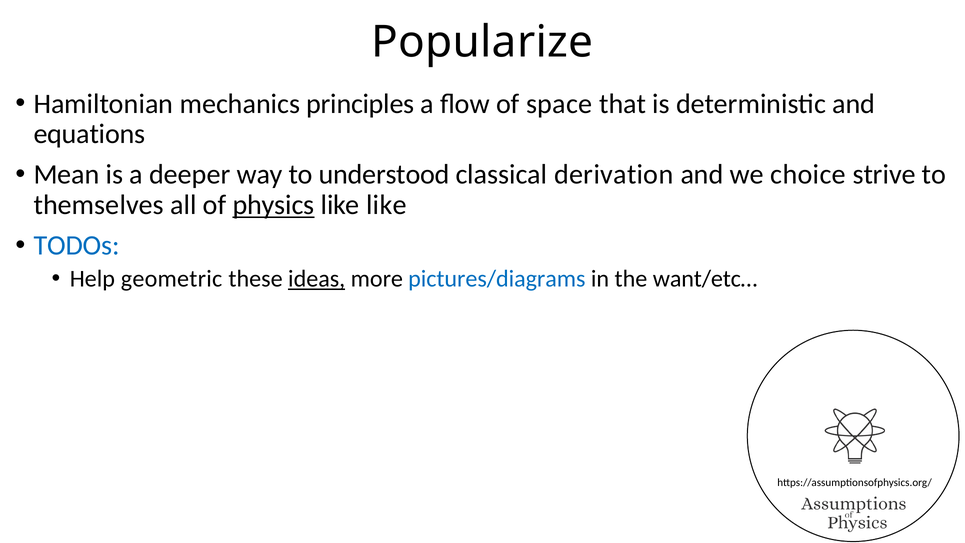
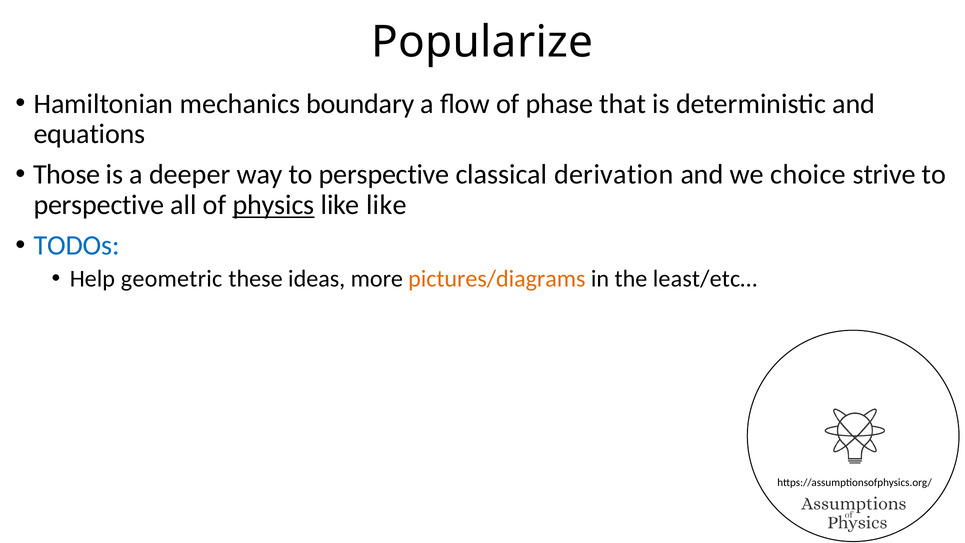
principles: principles -> boundary (360, 104)
space: space -> phase (559, 104)
Mean: Mean -> Those (67, 175)
way to understood: understood -> perspective (384, 175)
themselves: themselves -> perspective (99, 205)
ideas underline: present -> none (317, 279)
pictures/diagrams colour: blue -> orange (497, 279)
want/etc…: want/etc… -> least/etc… (705, 279)
